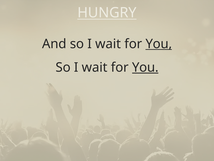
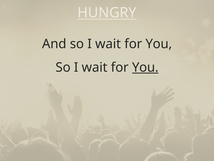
You underline: present -> none (159, 44)
